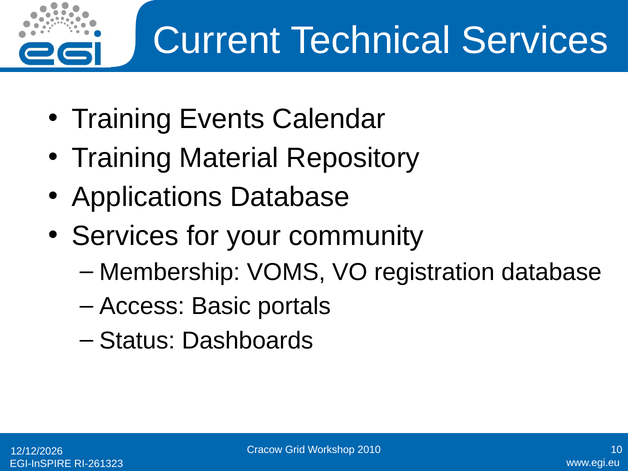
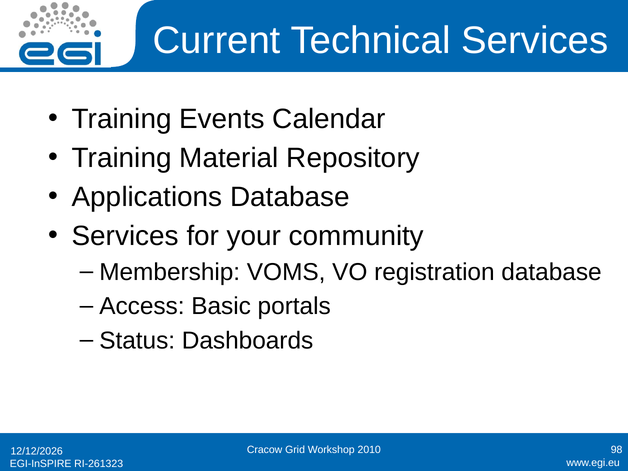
10: 10 -> 98 (617, 450)
